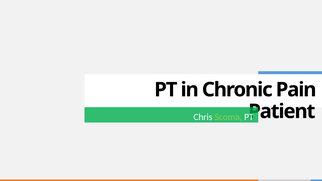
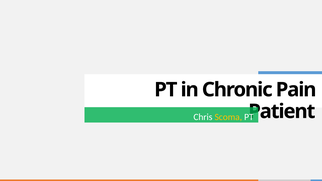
Scoma colour: light green -> yellow (228, 117)
